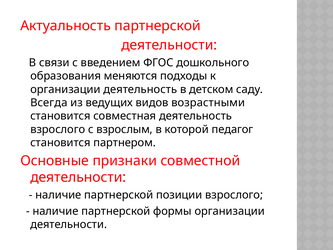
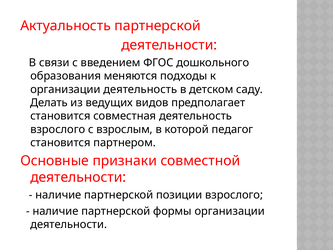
Всегда: Всегда -> Делать (49, 103)
возрастными: возрастными -> предполагает (208, 103)
